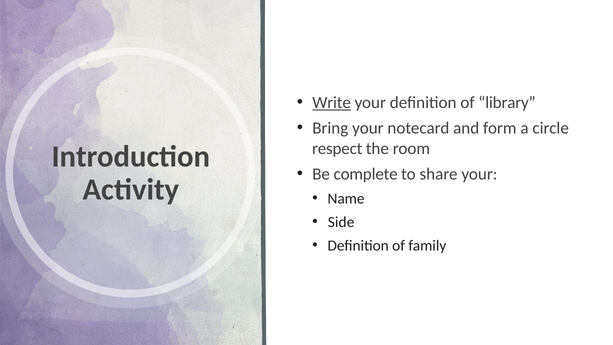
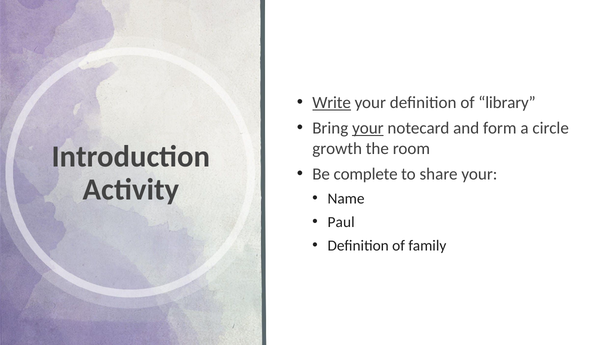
your underline: none -> present (368, 128)
respect: respect -> growth (337, 149)
Side: Side -> Paul (341, 222)
